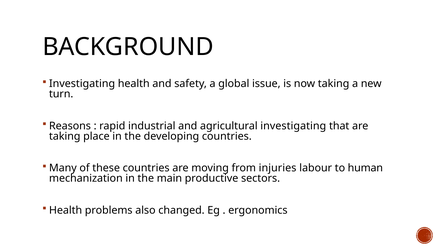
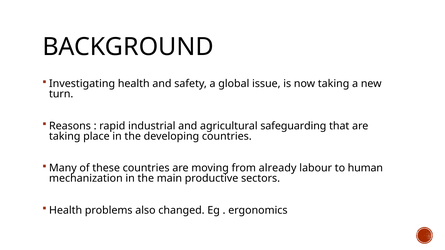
agricultural investigating: investigating -> safeguarding (293, 126)
injuries: injuries -> already (278, 168)
